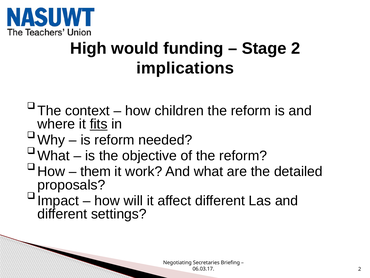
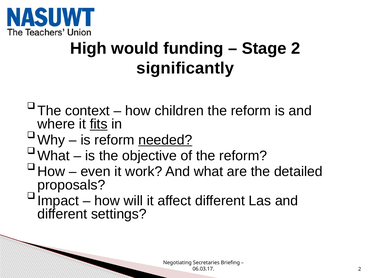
implications: implications -> significantly (185, 68)
needed underline: none -> present (165, 140)
them: them -> even (96, 171)
